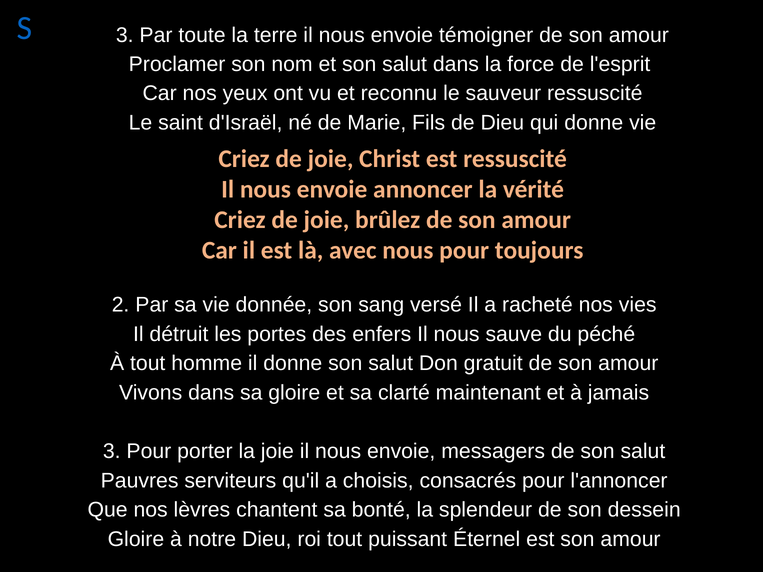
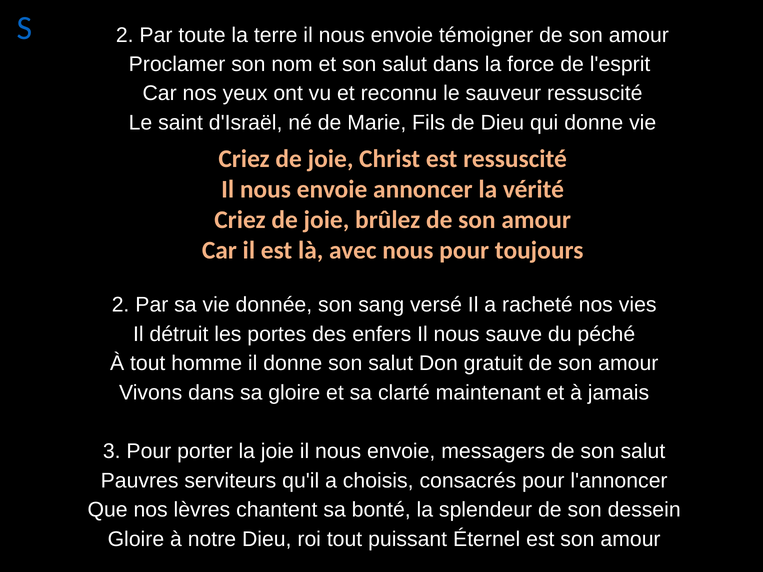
S 3: 3 -> 2 (125, 35)
